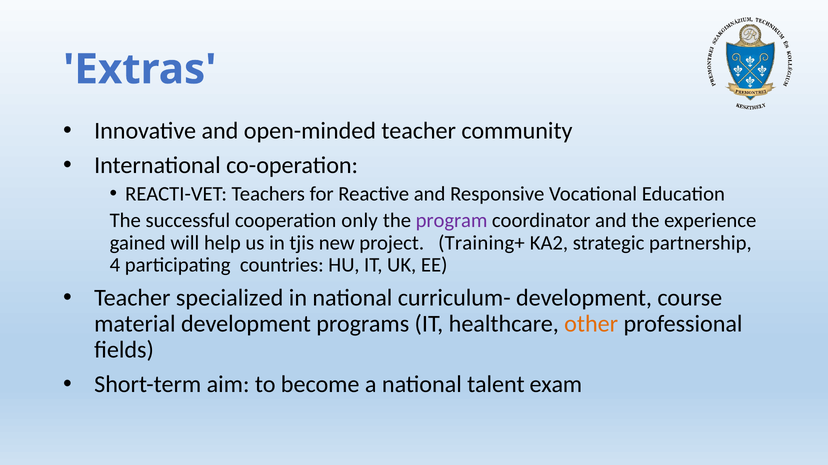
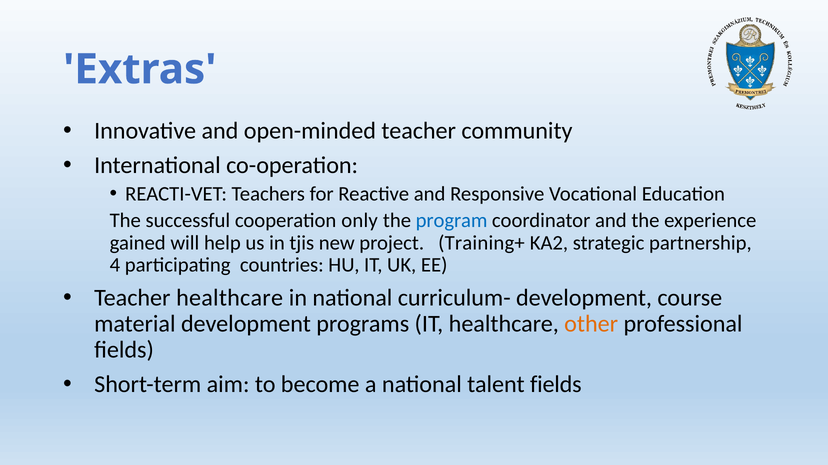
program colour: purple -> blue (452, 221)
Teacher specialized: specialized -> healthcare (230, 298)
talent exam: exam -> fields (556, 385)
